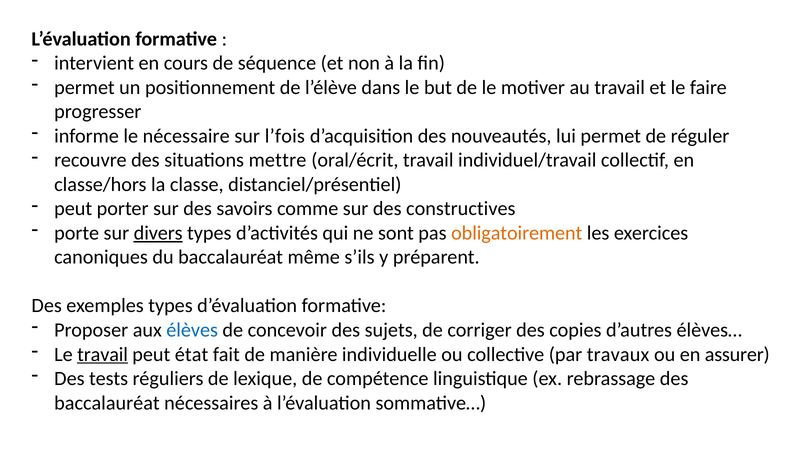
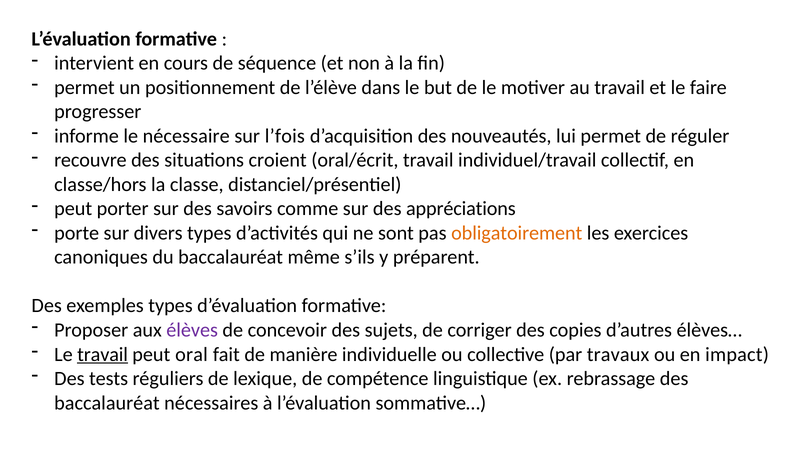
mettre: mettre -> croient (278, 160)
constructives: constructives -> appréciations (461, 209)
divers underline: present -> none (158, 233)
élèves colour: blue -> purple (192, 330)
état: état -> oral (192, 354)
assurer: assurer -> impact (737, 354)
